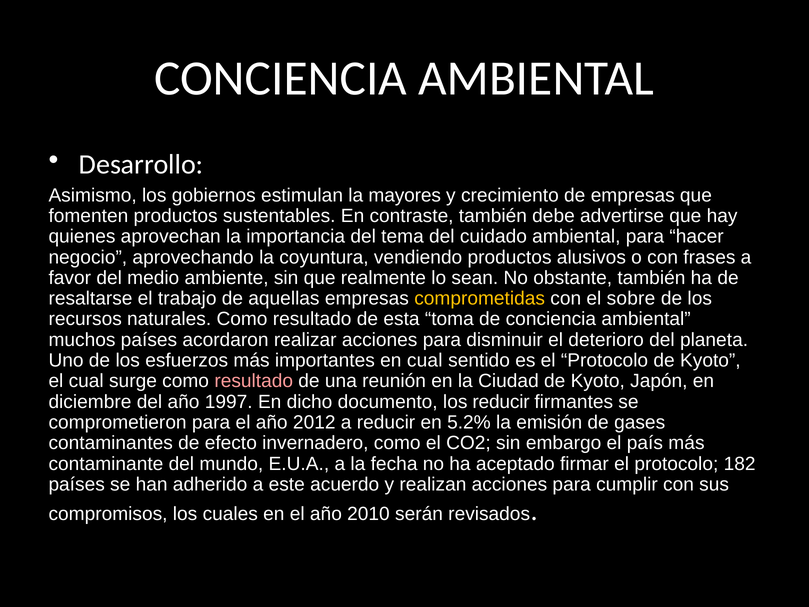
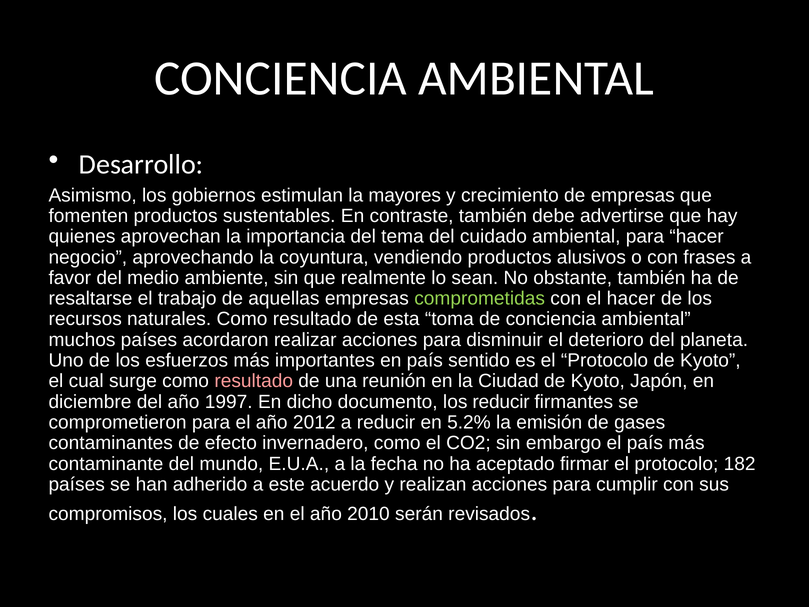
comprometidas colour: yellow -> light green (480, 298)
el sobre: sobre -> hacer (631, 298)
en cual: cual -> país (425, 360)
